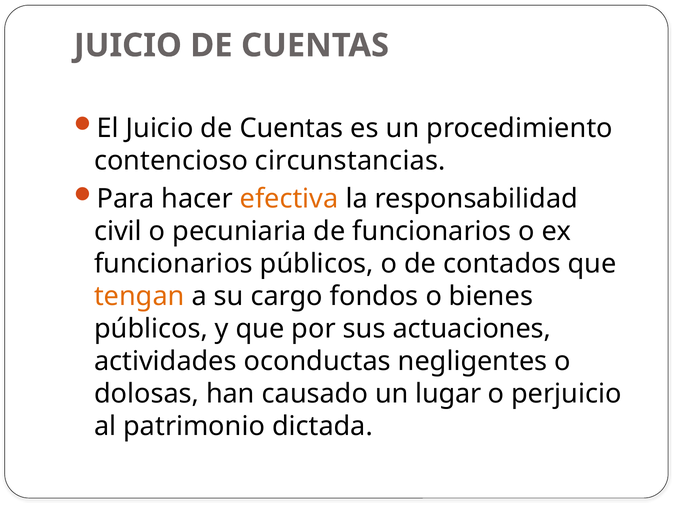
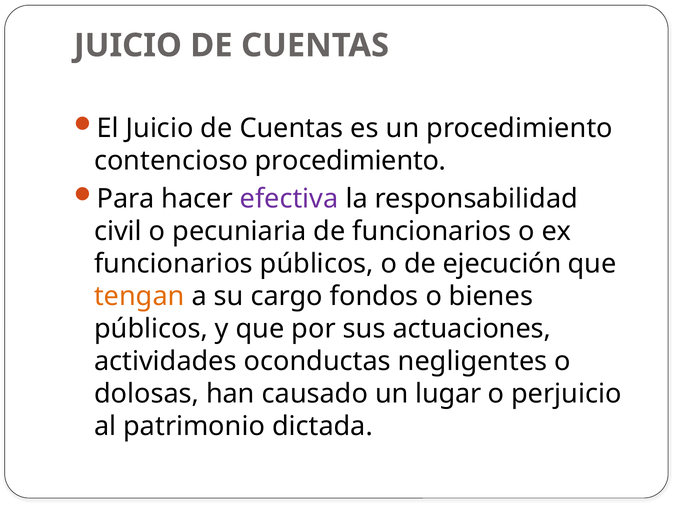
contencioso circunstancias: circunstancias -> procedimiento (351, 161)
efectiva colour: orange -> purple (289, 199)
contados: contados -> ejecución (502, 264)
